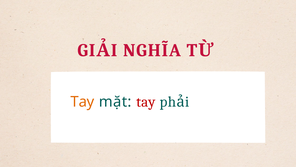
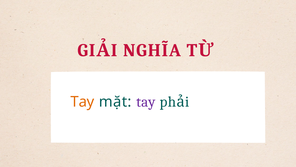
tay colour: red -> purple (146, 101)
